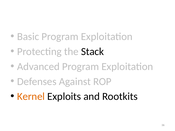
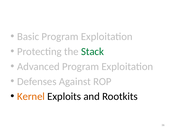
Stack colour: black -> green (92, 52)
